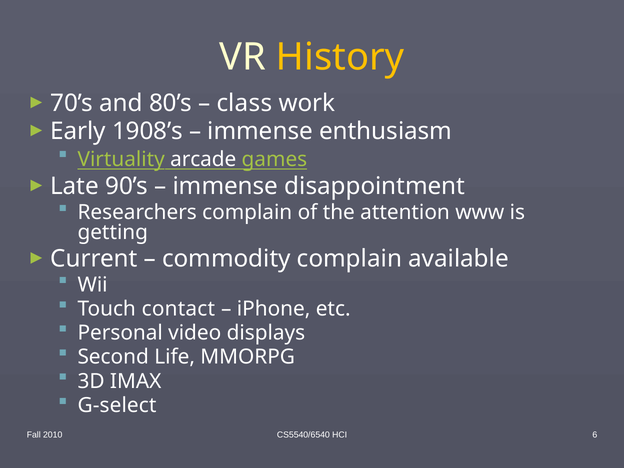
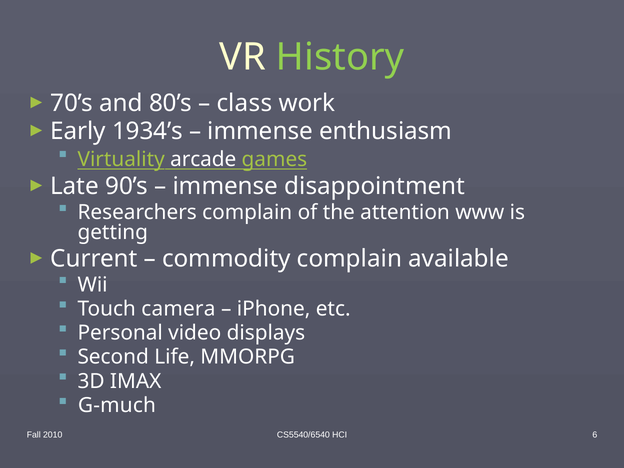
History colour: yellow -> light green (340, 57)
1908’s: 1908’s -> 1934’s (148, 131)
contact: contact -> camera (178, 309)
G-select: G-select -> G-much (117, 405)
